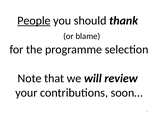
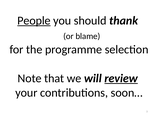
review underline: none -> present (121, 78)
